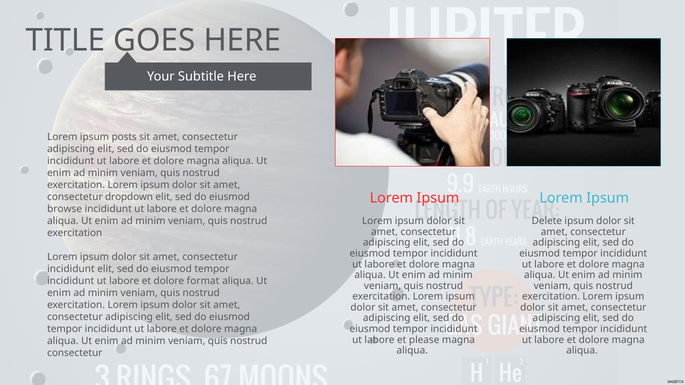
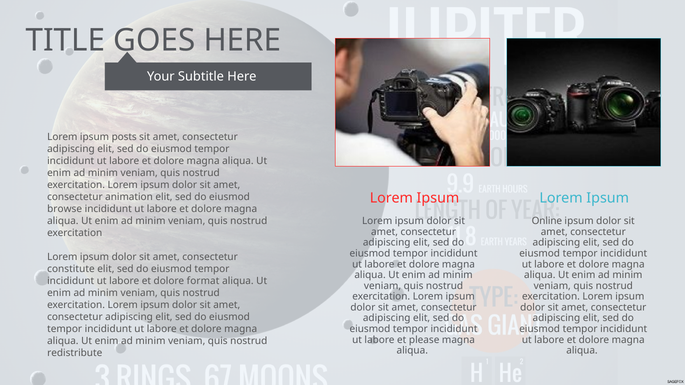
dropdown: dropdown -> animation (129, 197)
Delete: Delete -> Online (547, 221)
incididunt: incididunt -> constitute (71, 269)
consectetur: consectetur -> redistribute (75, 353)
